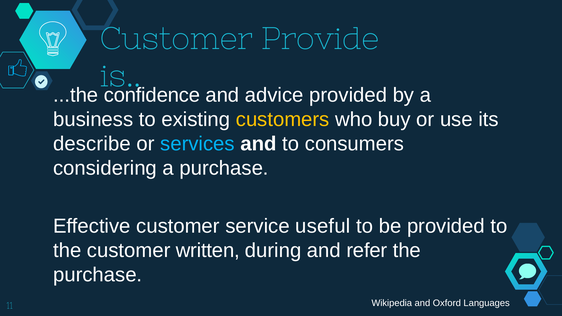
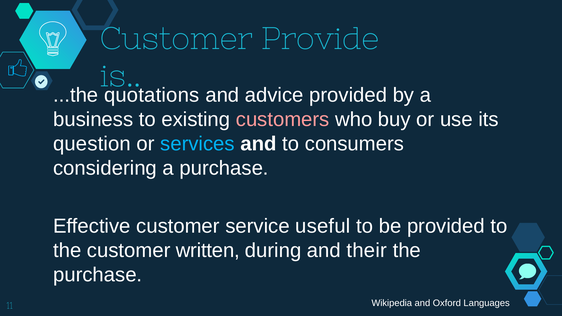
confidence: confidence -> quotations (152, 95)
customers colour: yellow -> pink (283, 120)
describe: describe -> question (92, 144)
refer: refer -> their (367, 251)
